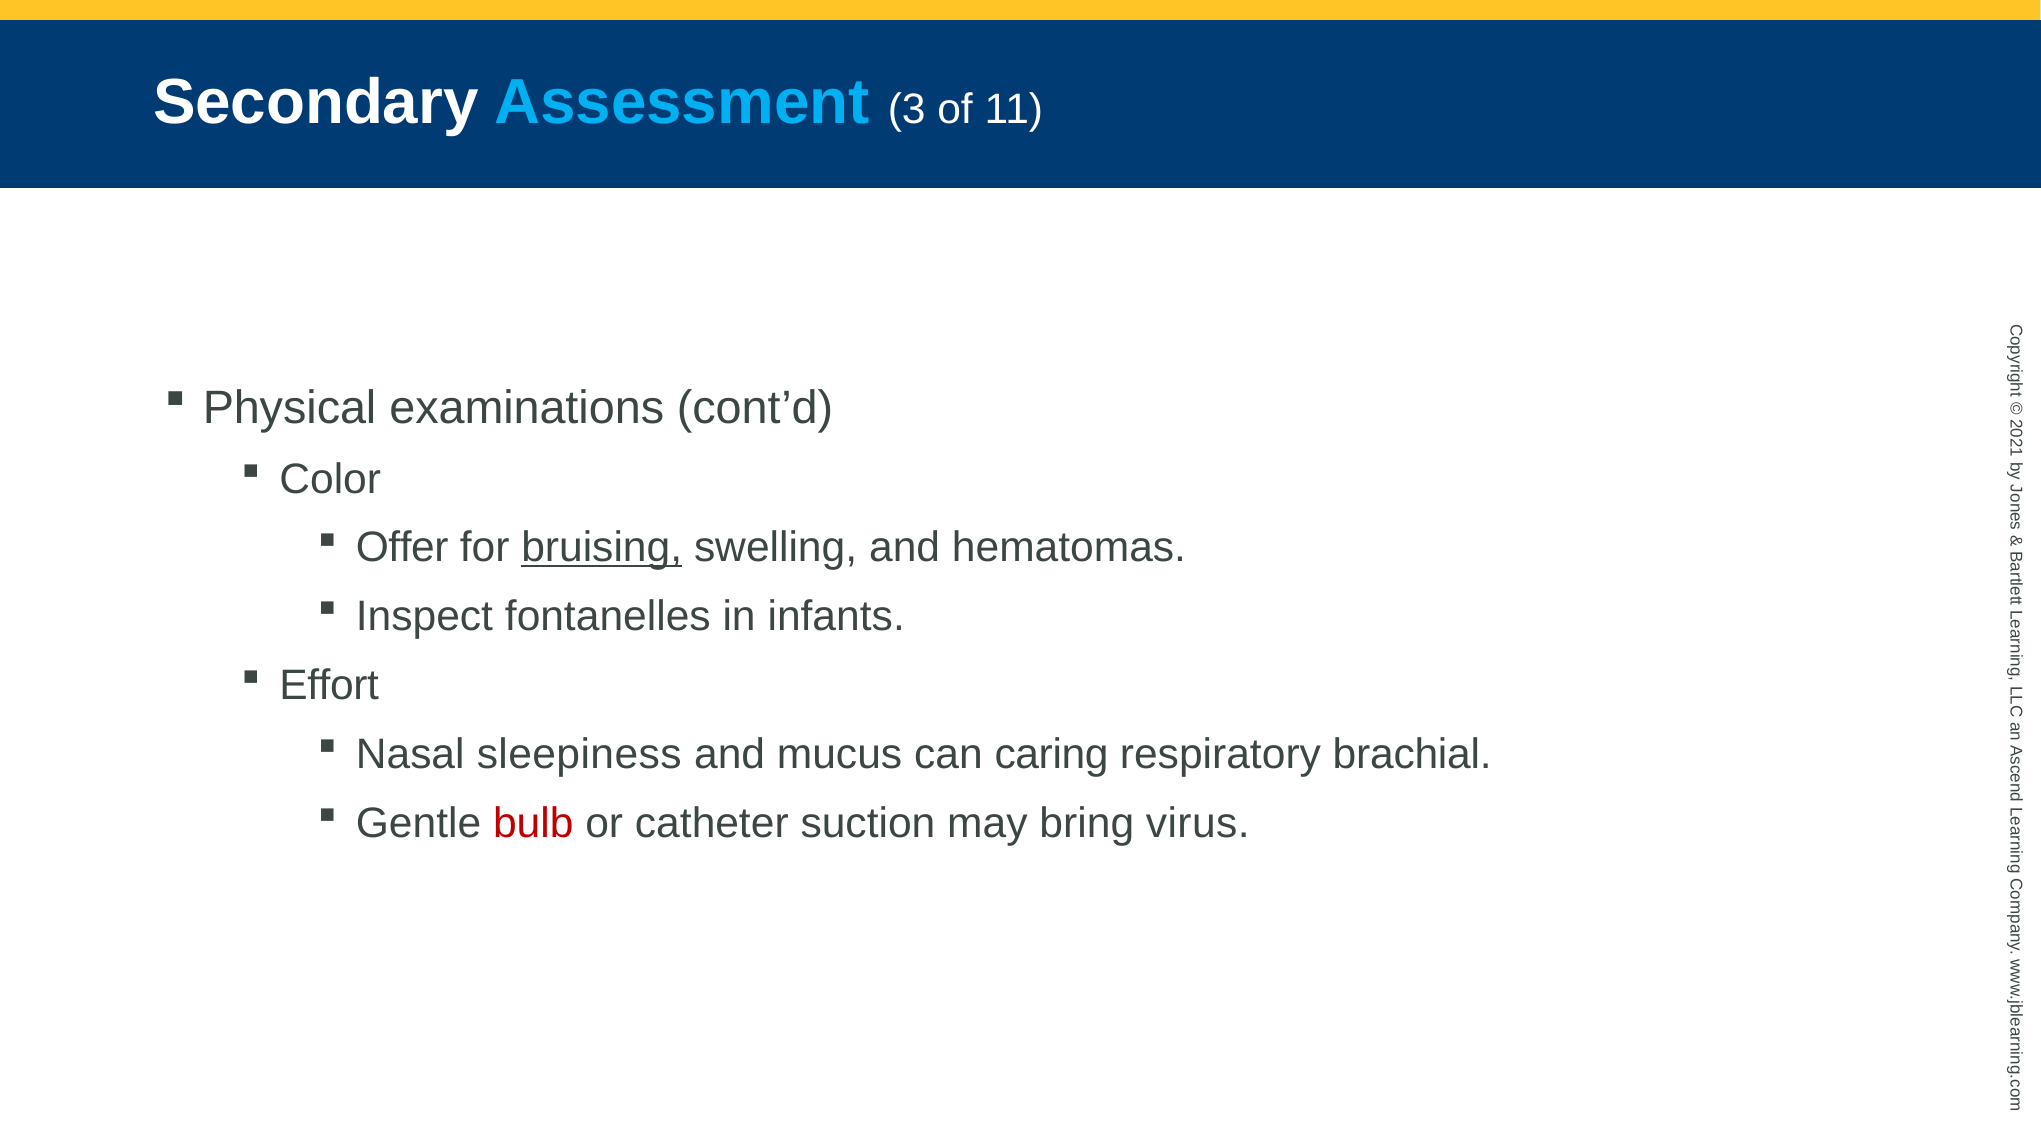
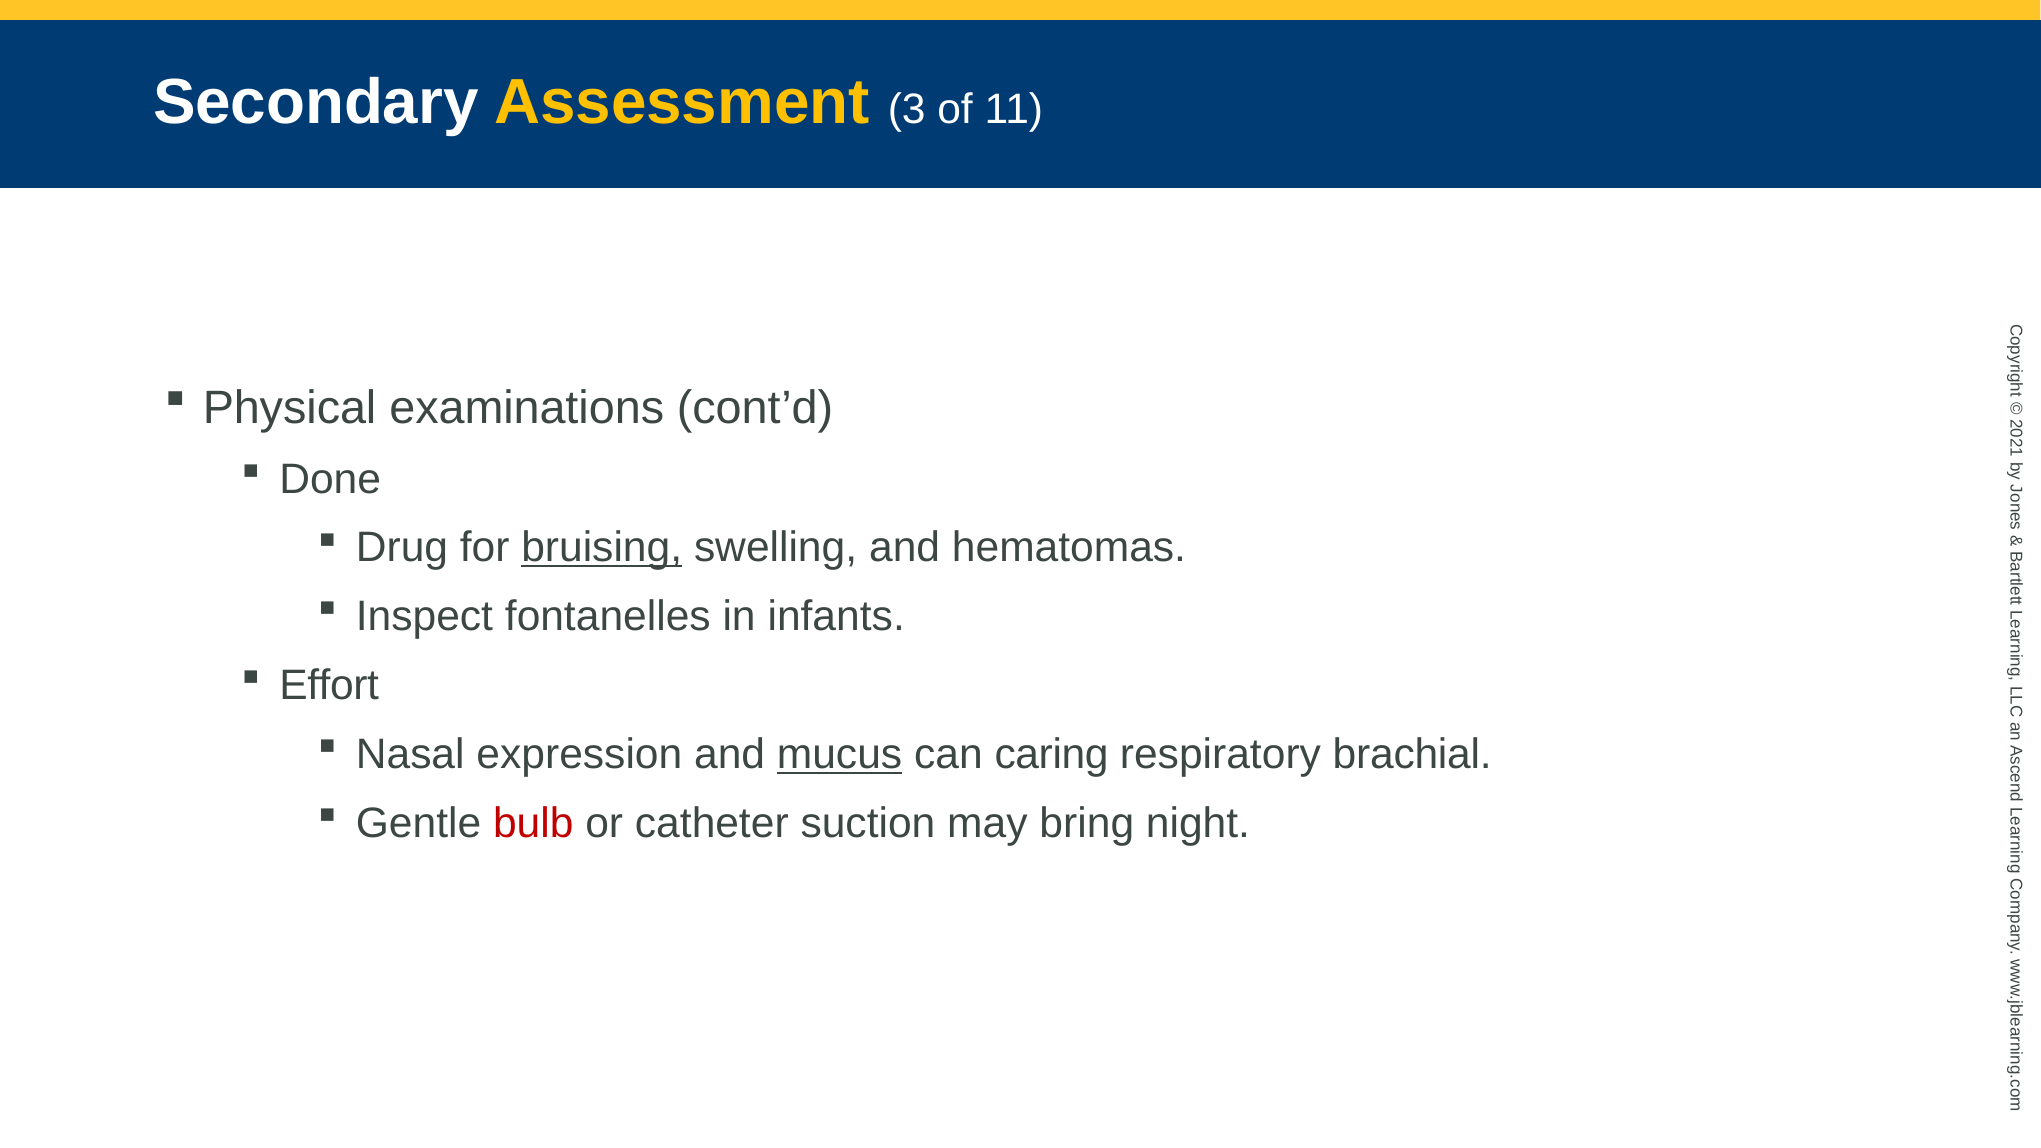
Assessment colour: light blue -> yellow (682, 103)
Color: Color -> Done (330, 479)
Offer: Offer -> Drug (402, 548)
sleepiness: sleepiness -> expression (579, 755)
mucus underline: none -> present (840, 755)
virus: virus -> night (1198, 823)
